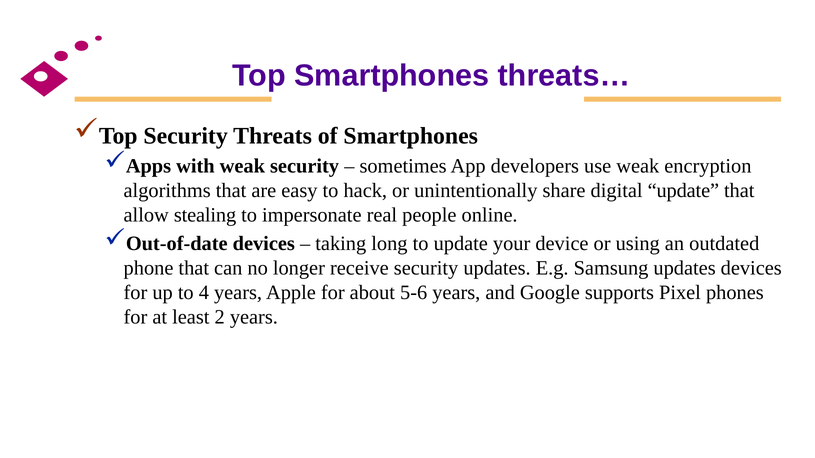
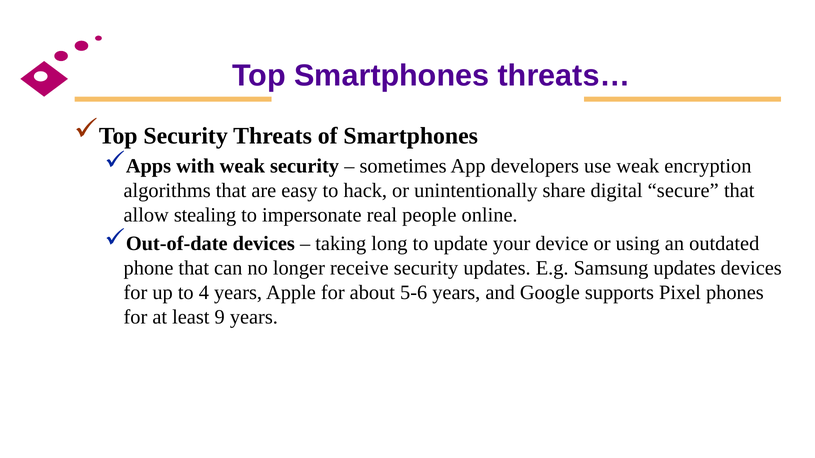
digital update: update -> secure (683, 191)
2: 2 -> 9 (220, 317)
